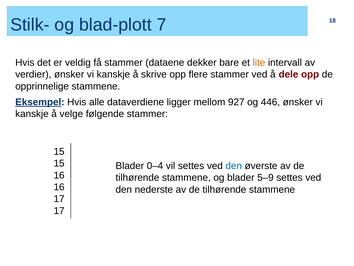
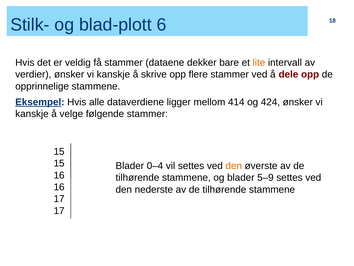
7: 7 -> 6 (162, 25)
927: 927 -> 414 (236, 102)
446: 446 -> 424 (270, 102)
den colour: blue -> orange (234, 166)
